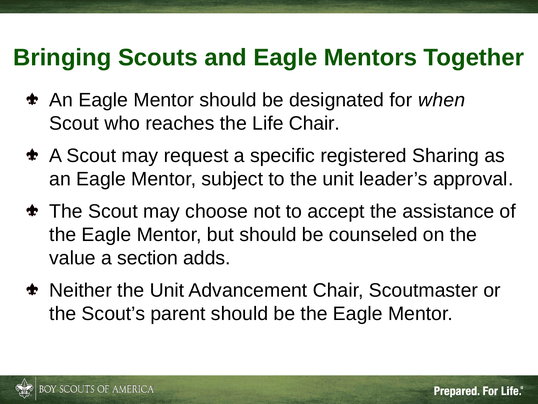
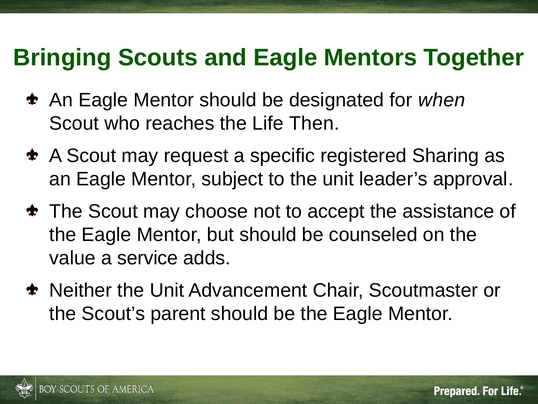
Life Chair: Chair -> Then (314, 123)
section: section -> service (148, 258)
